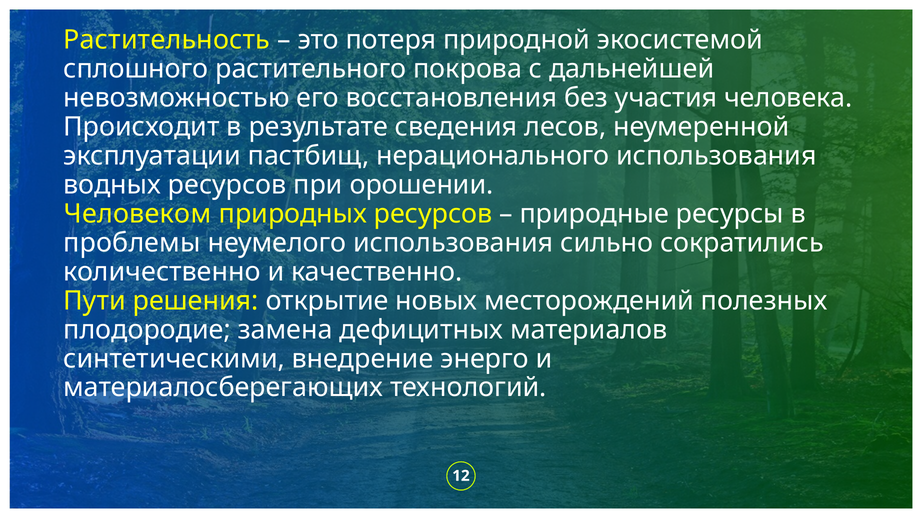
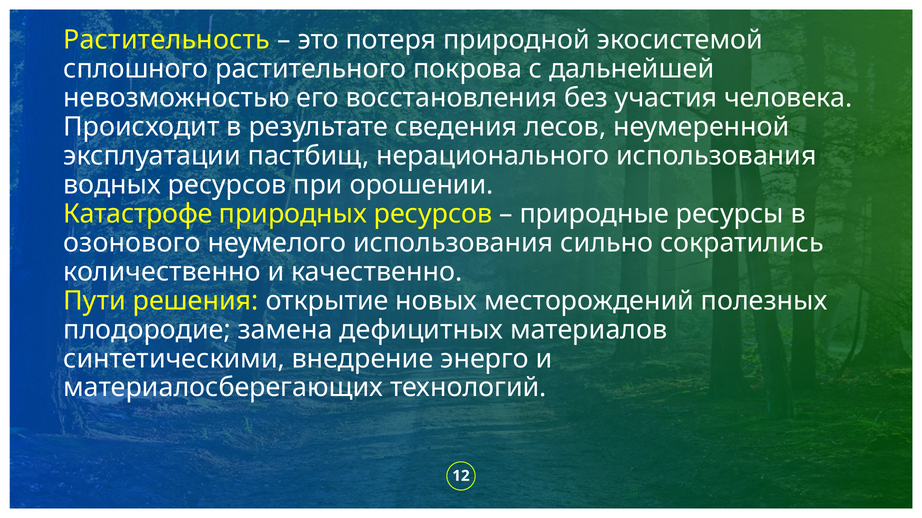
Человеком: Человеком -> Катастрофе (138, 214)
проблемы: проблемы -> озонового (132, 243)
